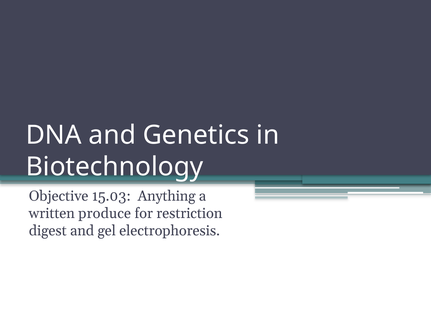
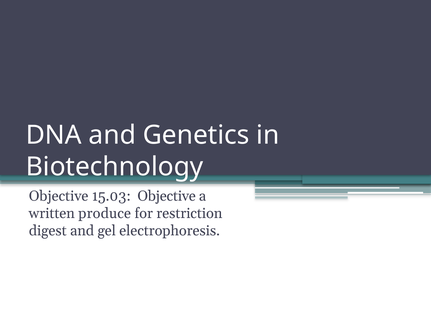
15.03 Anything: Anything -> Objective (167, 196)
